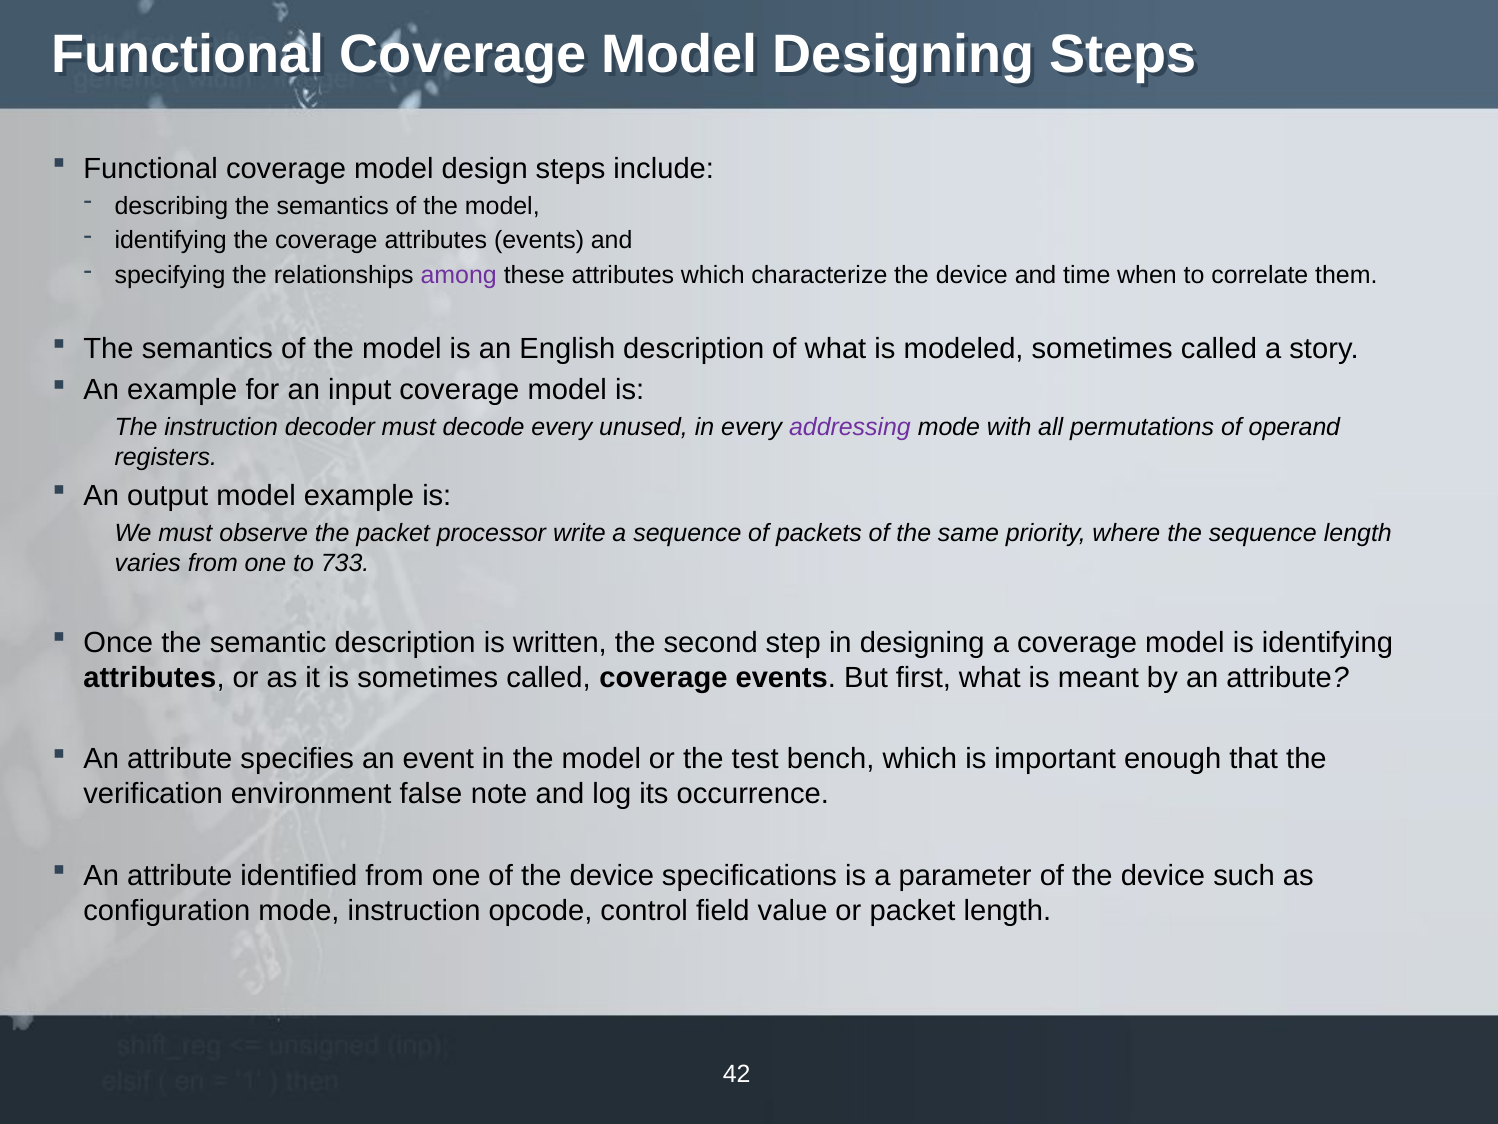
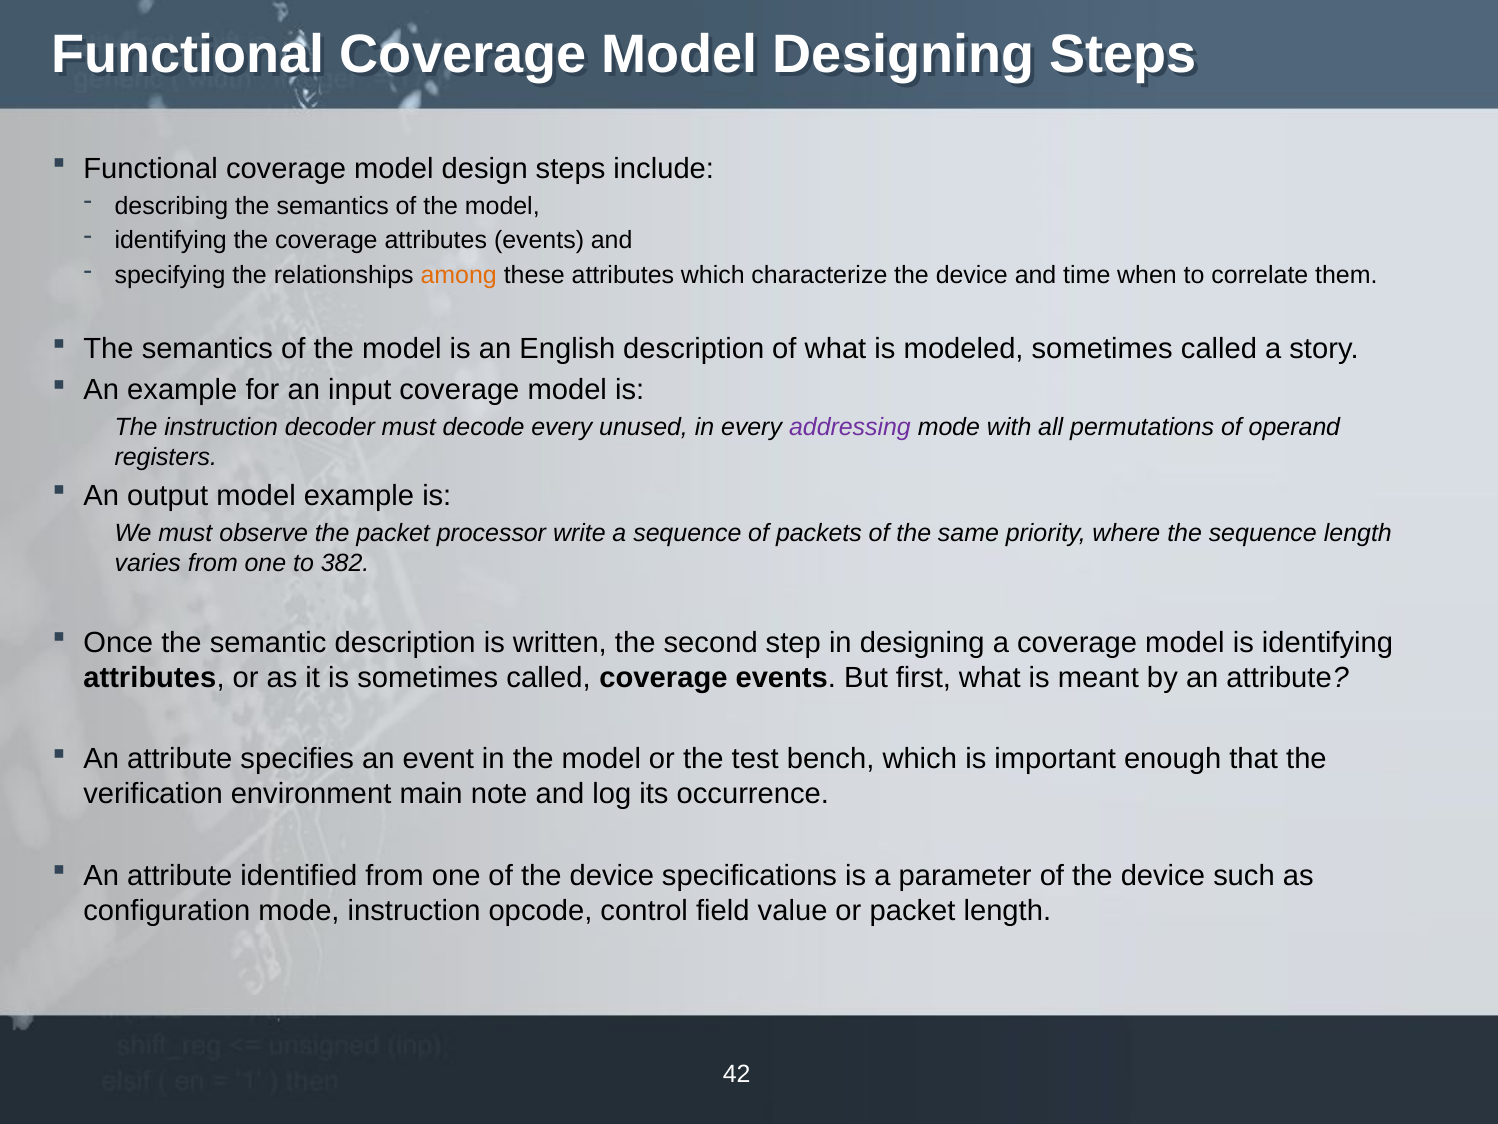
among colour: purple -> orange (459, 276)
733: 733 -> 382 (345, 563)
false: false -> main (431, 794)
